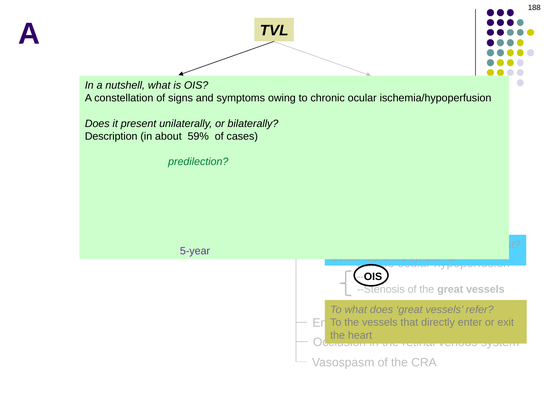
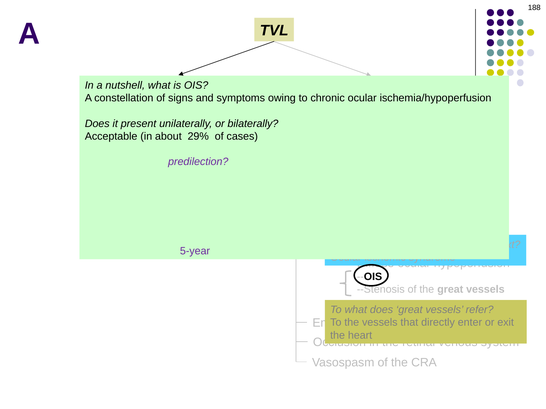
Description: Description -> Acceptable (111, 136)
59%: 59% -> 29% (198, 136)
predilection colour: green -> purple (198, 162)
